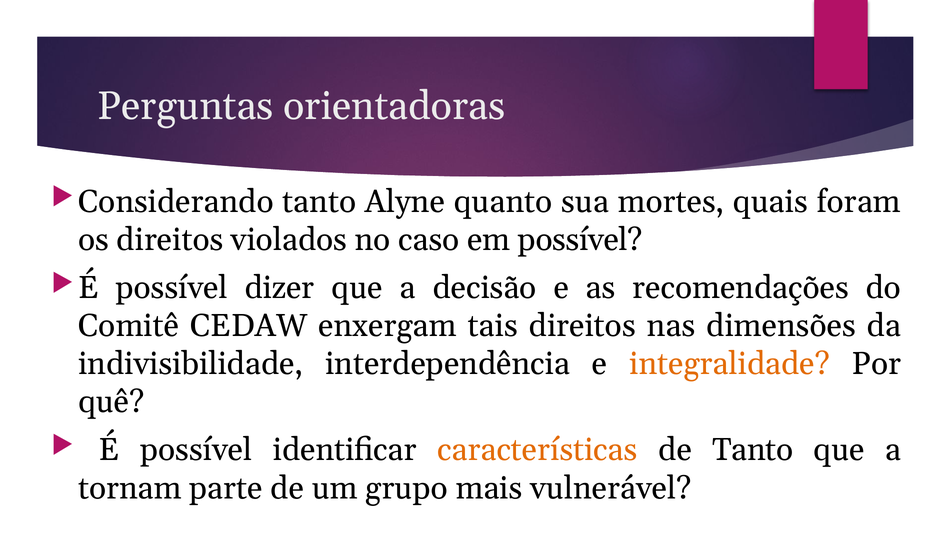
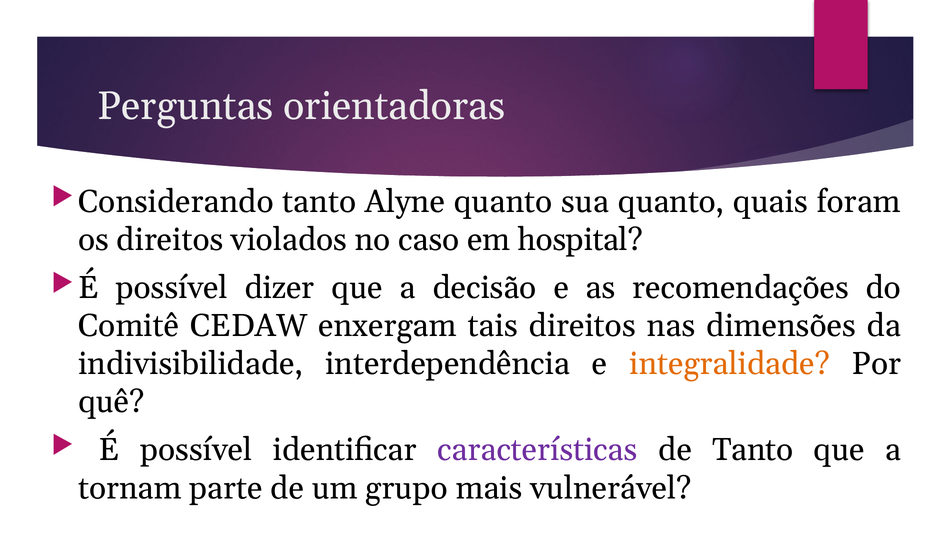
sua mortes: mortes -> quanto (671, 202)
em possível: possível -> hospital (580, 240)
características colour: orange -> purple (537, 450)
